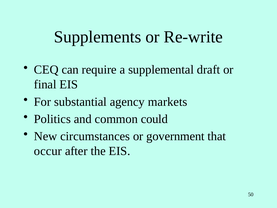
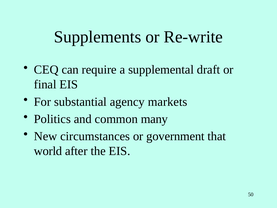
could: could -> many (154, 119)
occur: occur -> world (48, 151)
